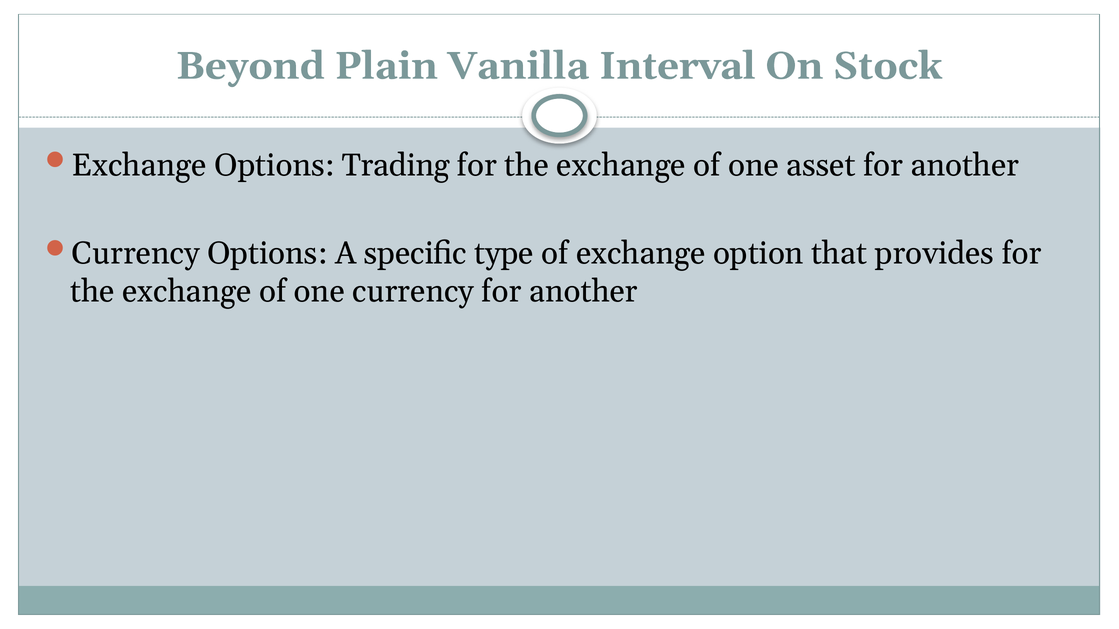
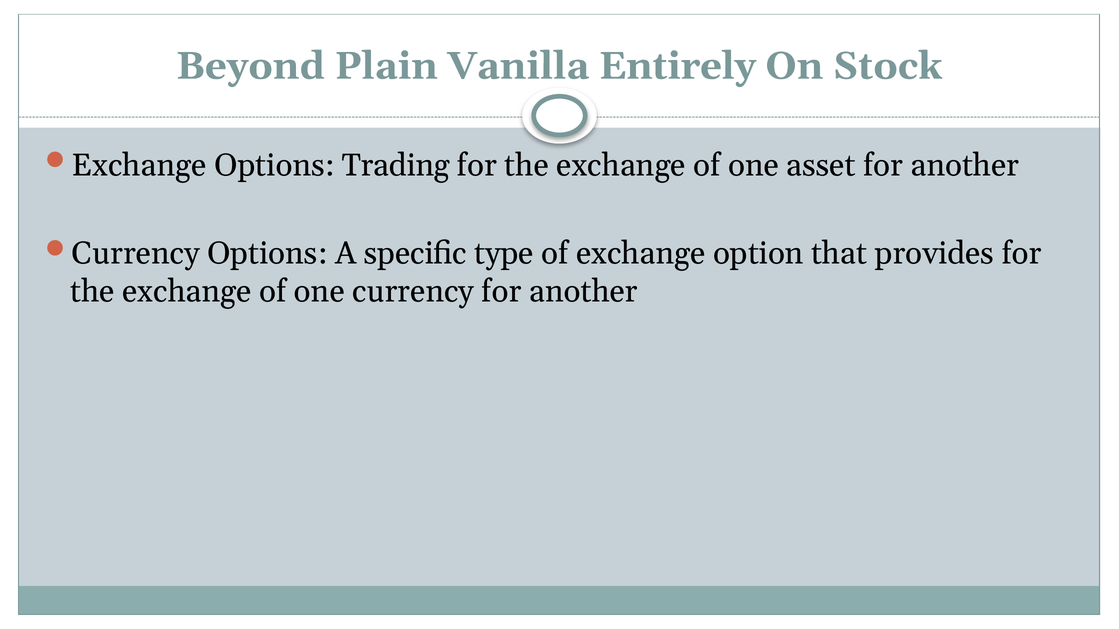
Interval: Interval -> Entirely (677, 66)
